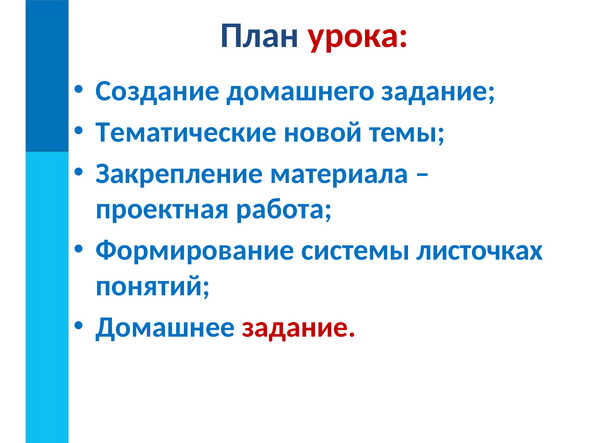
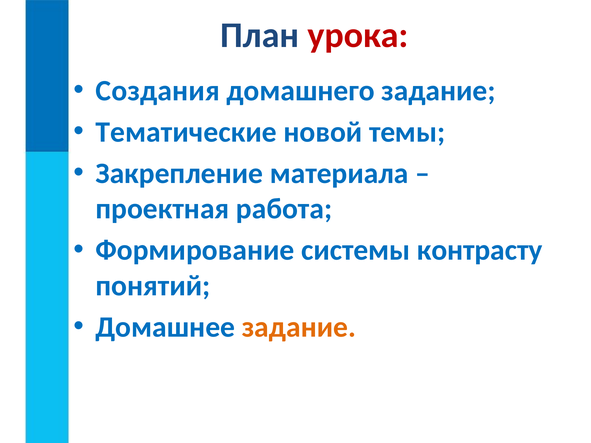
Создание: Создание -> Создания (158, 91)
листочках: листочках -> контрасту (480, 250)
задание colour: red -> orange (299, 327)
